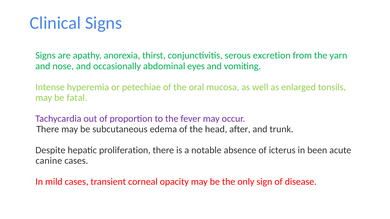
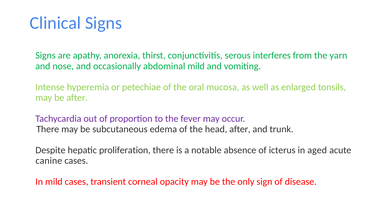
excretion: excretion -> interferes (272, 56)
abdominal eyes: eyes -> mild (196, 66)
be fatal: fatal -> after (77, 98)
been: been -> aged (317, 150)
